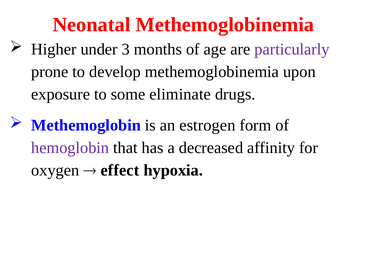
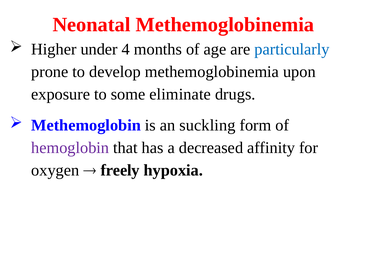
3: 3 -> 4 (126, 49)
particularly colour: purple -> blue (292, 49)
estrogen: estrogen -> suckling (207, 125)
effect: effect -> freely (120, 170)
